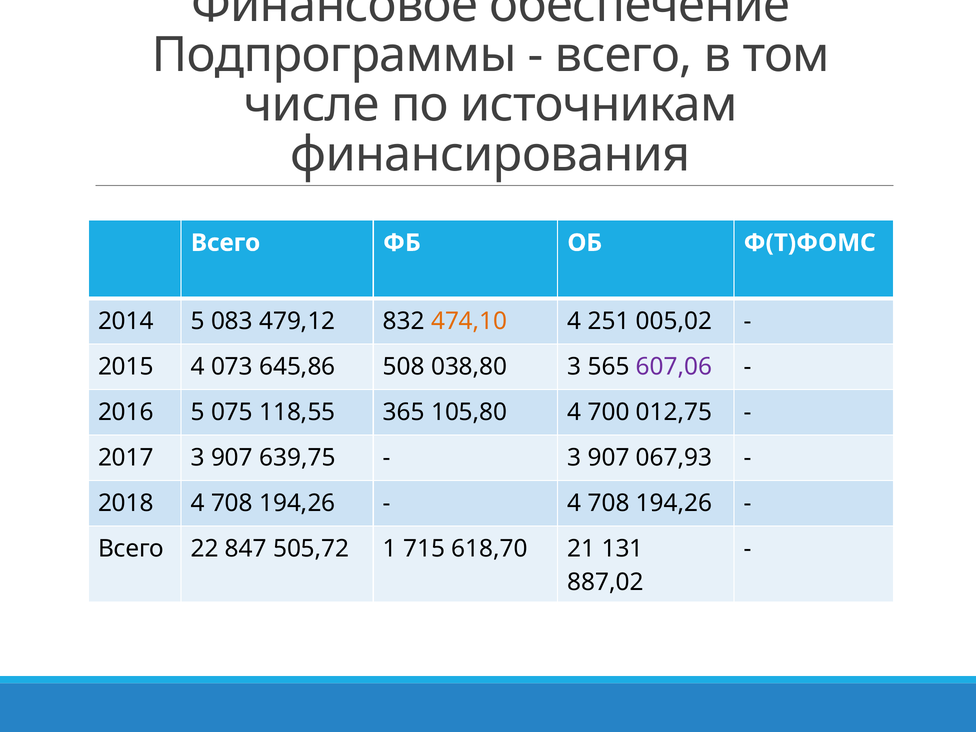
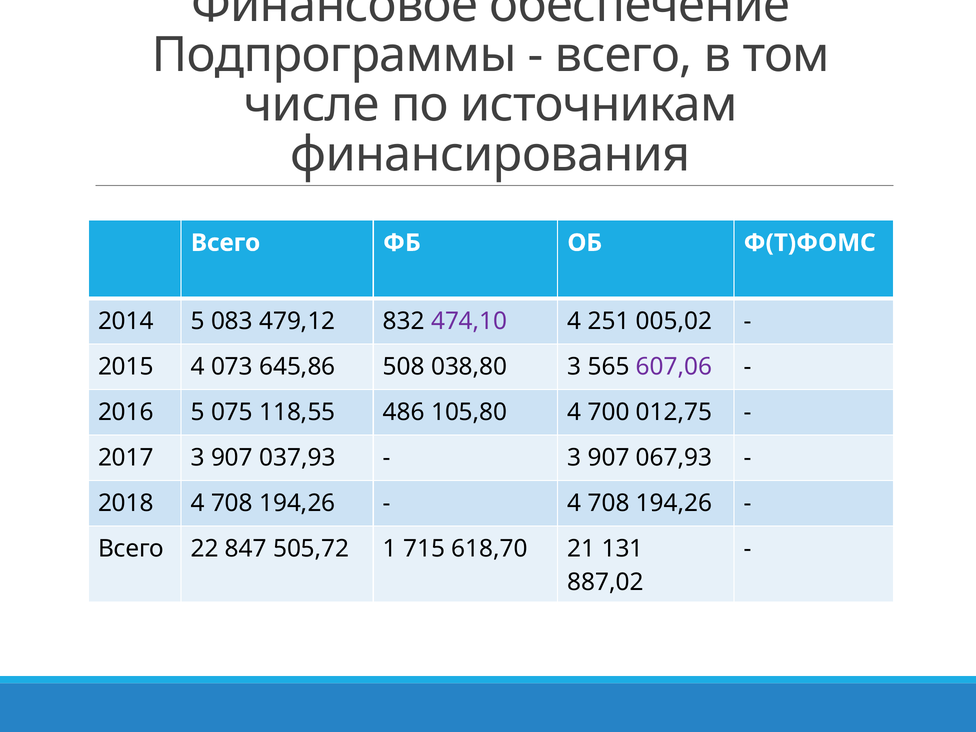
474,10 colour: orange -> purple (469, 321)
365: 365 -> 486 (404, 412)
639,75: 639,75 -> 037,93 (297, 458)
